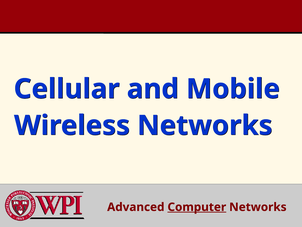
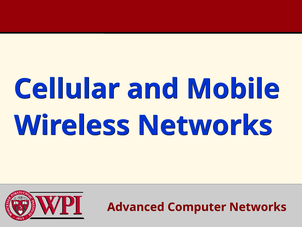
Computer underline: present -> none (197, 207)
